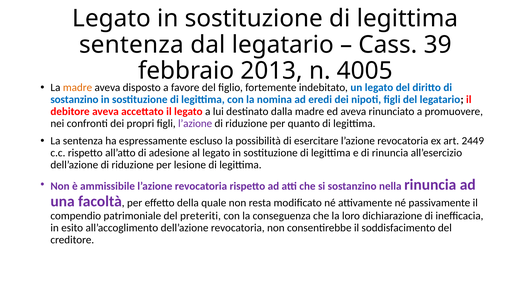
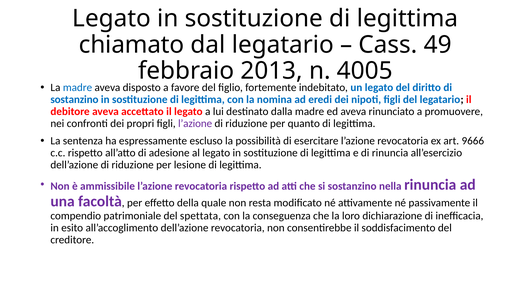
sentenza: sentenza -> chiamato (132, 45)
39: 39 -> 49 (438, 45)
madre colour: orange -> blue (77, 87)
2449: 2449 -> 9666 (473, 141)
preteriti: preteriti -> spettata (200, 216)
